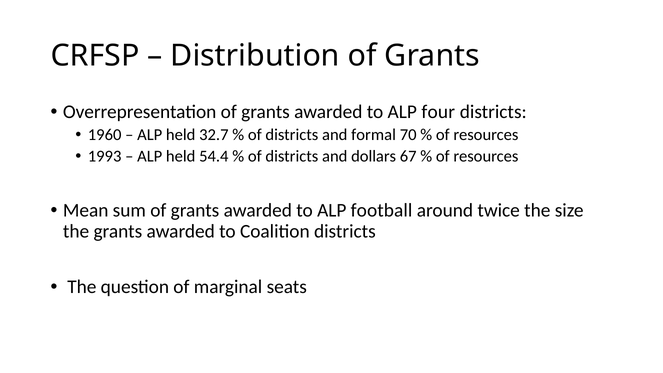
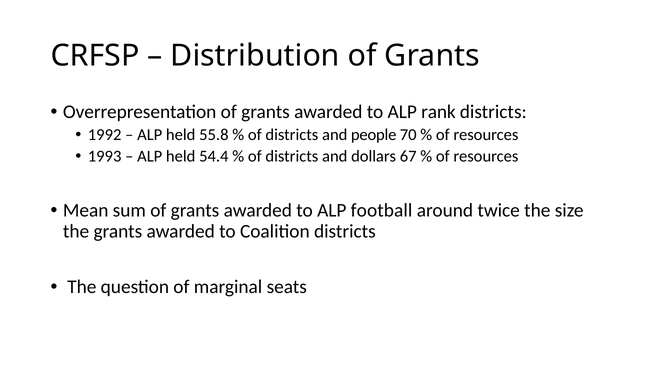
four: four -> rank (438, 112)
1960: 1960 -> 1992 (105, 135)
32.7: 32.7 -> 55.8 (214, 135)
formal: formal -> people (374, 135)
